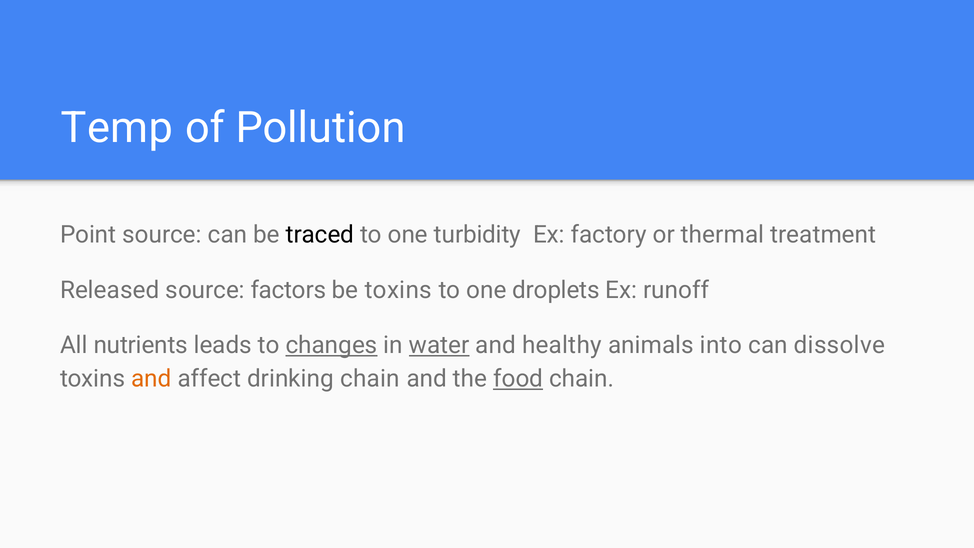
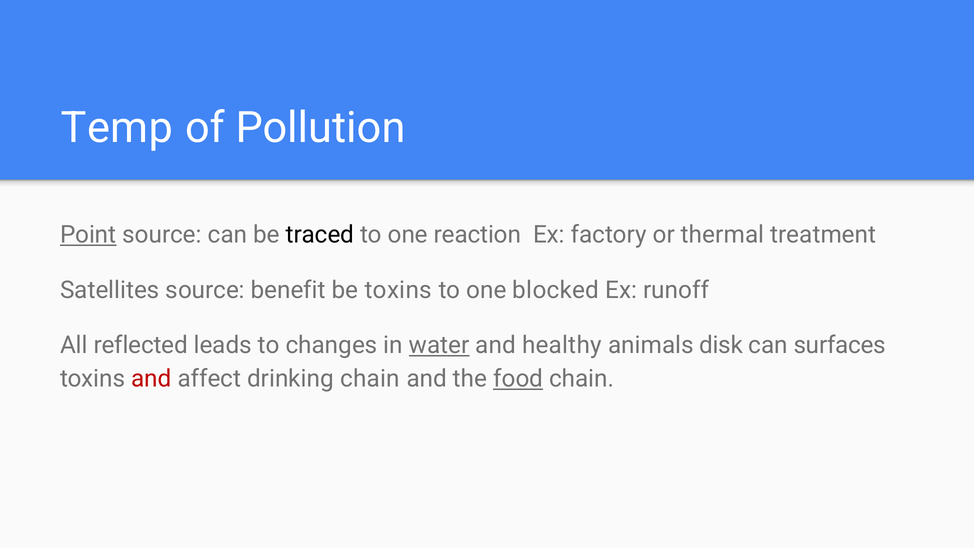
Point underline: none -> present (88, 235)
turbidity: turbidity -> reaction (477, 235)
Released: Released -> Satellites (110, 290)
factors: factors -> benefit (288, 290)
droplets: droplets -> blocked (556, 290)
nutrients: nutrients -> reflected (141, 345)
changes underline: present -> none (332, 345)
into: into -> disk (721, 345)
dissolve: dissolve -> surfaces (840, 345)
and colour: orange -> red (151, 379)
